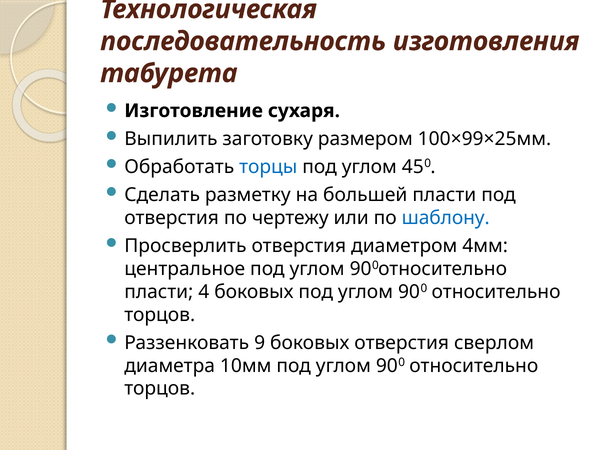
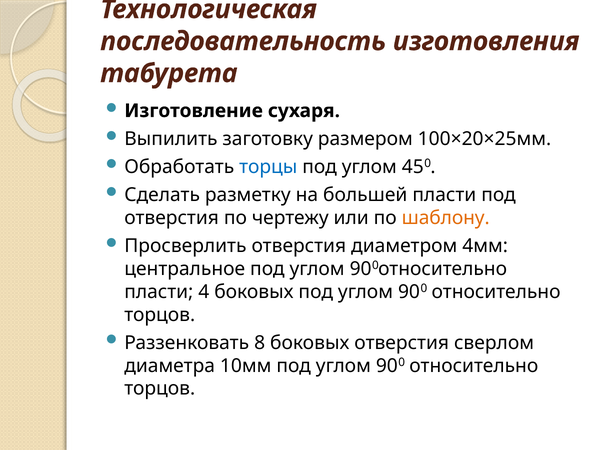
100×99×25мм: 100×99×25мм -> 100×20×25мм (484, 139)
шаблону colour: blue -> orange (446, 218)
9: 9 -> 8 (260, 343)
